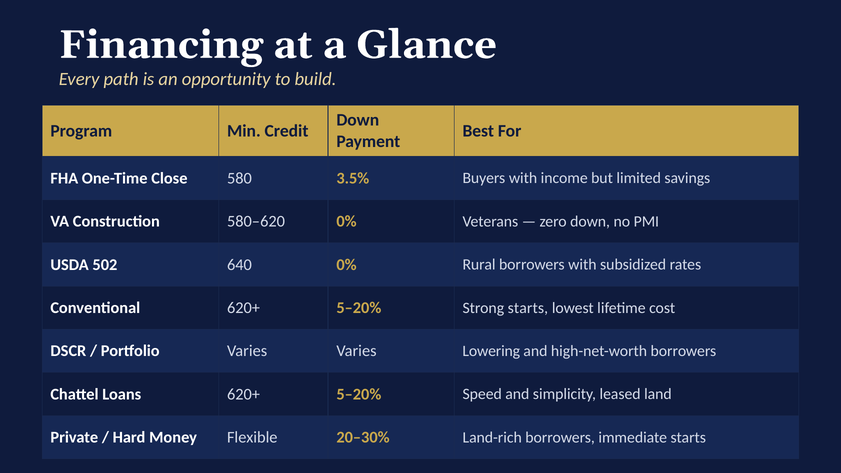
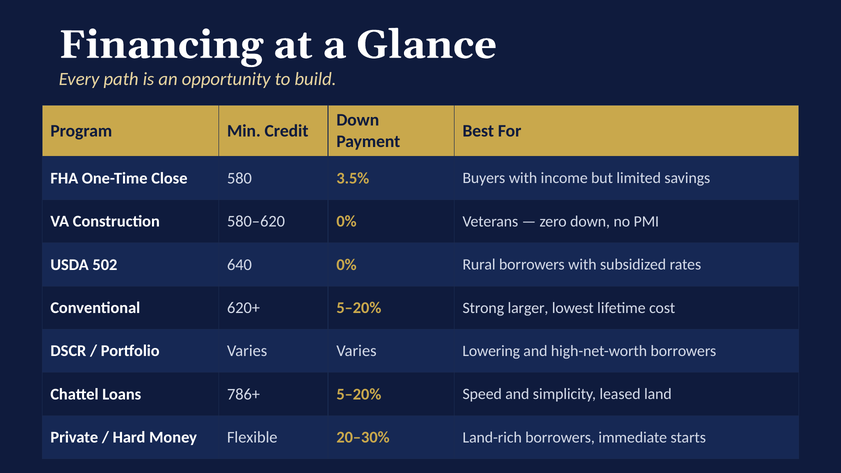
Strong starts: starts -> larger (528, 308)
Loans 620+: 620+ -> 786+ (244, 394)
